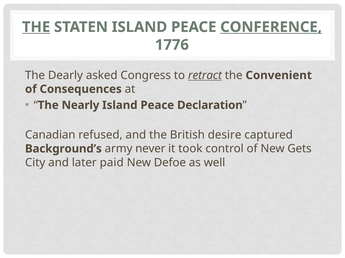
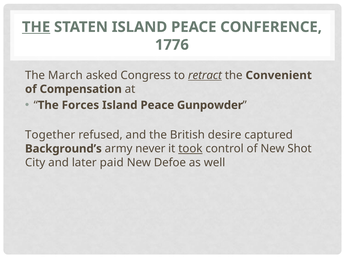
CONFERENCE underline: present -> none (271, 27)
Dearly: Dearly -> March (65, 76)
Consequences: Consequences -> Compensation (81, 89)
Nearly: Nearly -> Forces (80, 105)
Declaration: Declaration -> Gunpowder (210, 105)
Canadian: Canadian -> Together (50, 135)
took underline: none -> present (190, 149)
Gets: Gets -> Shot (300, 149)
